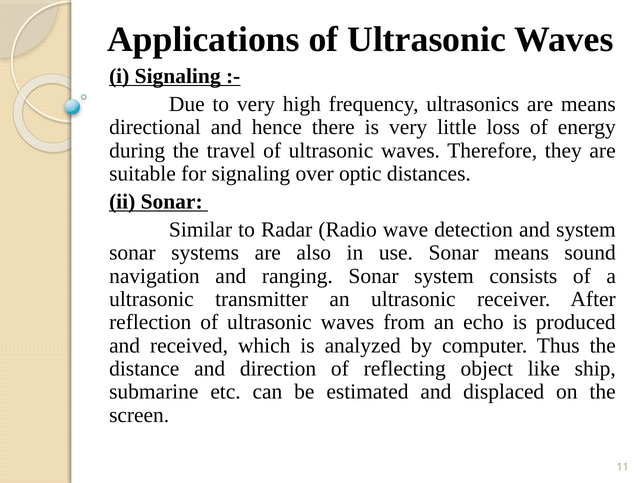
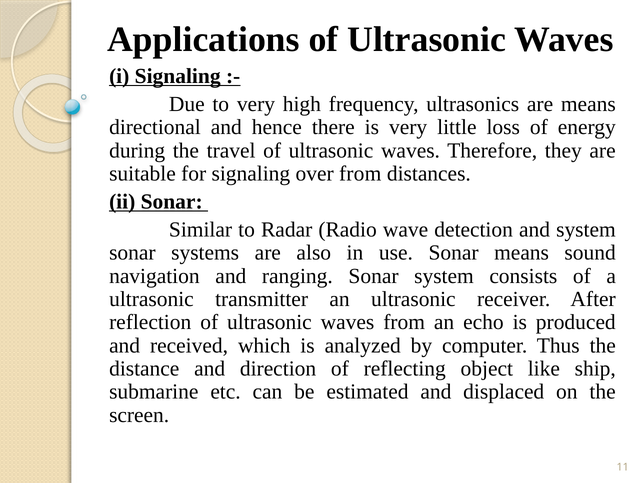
over optic: optic -> from (360, 174)
